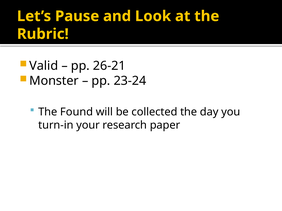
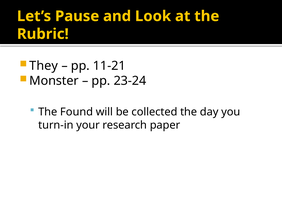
Valid: Valid -> They (44, 66)
26-21: 26-21 -> 11-21 (109, 66)
